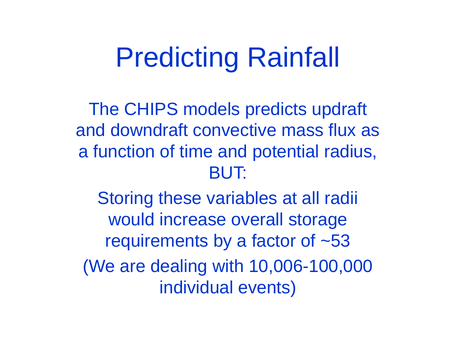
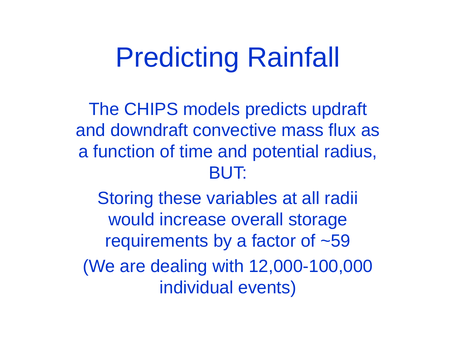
~53: ~53 -> ~59 (335, 241)
10,006-100,000: 10,006-100,000 -> 12,000-100,000 (311, 266)
